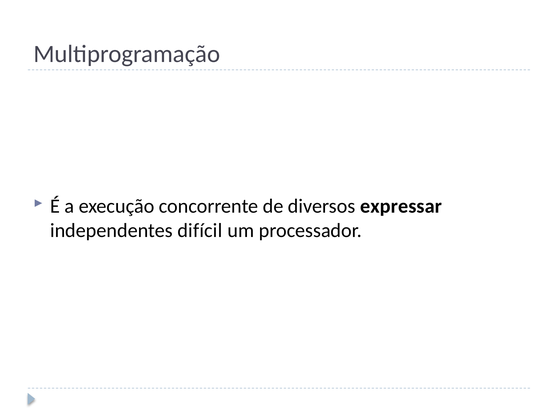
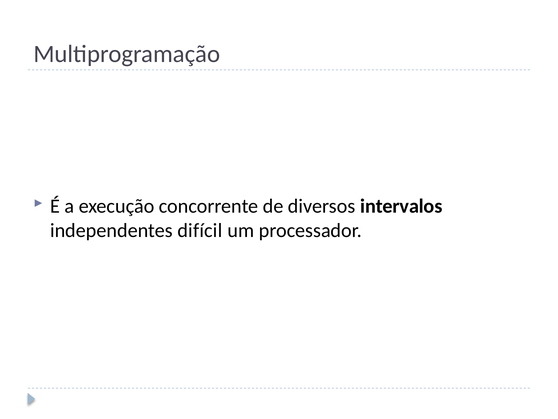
expressar: expressar -> intervalos (401, 206)
